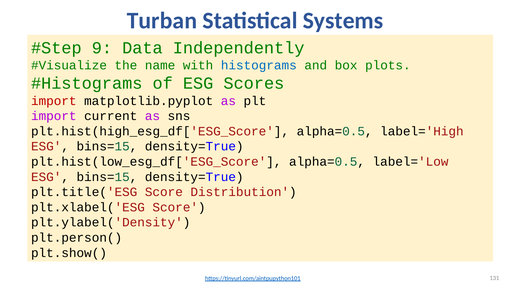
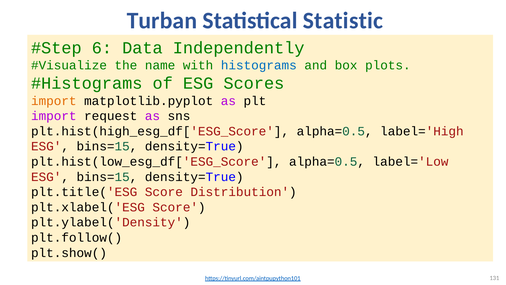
Systems: Systems -> Statistic (343, 21)
9: 9 -> 6 (102, 48)
import colour: red -> orange (54, 101)
current: current -> request (111, 116)
plt.person(: plt.person( -> plt.follow( (77, 237)
